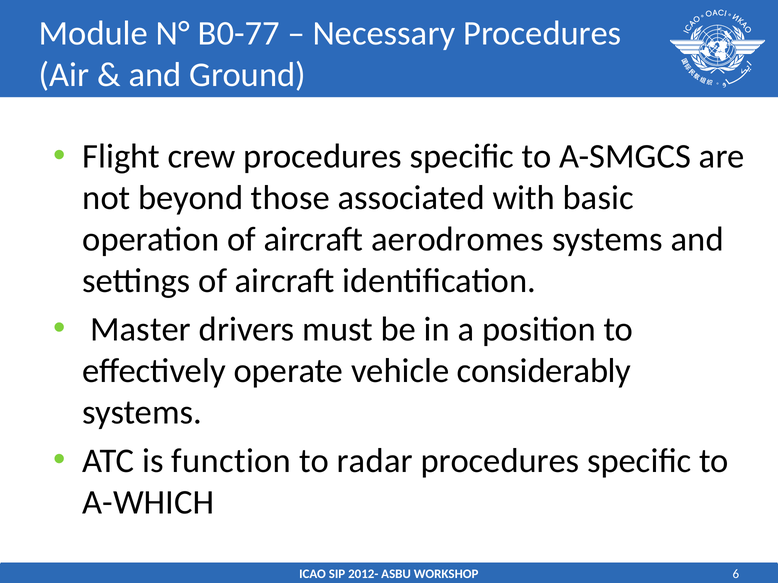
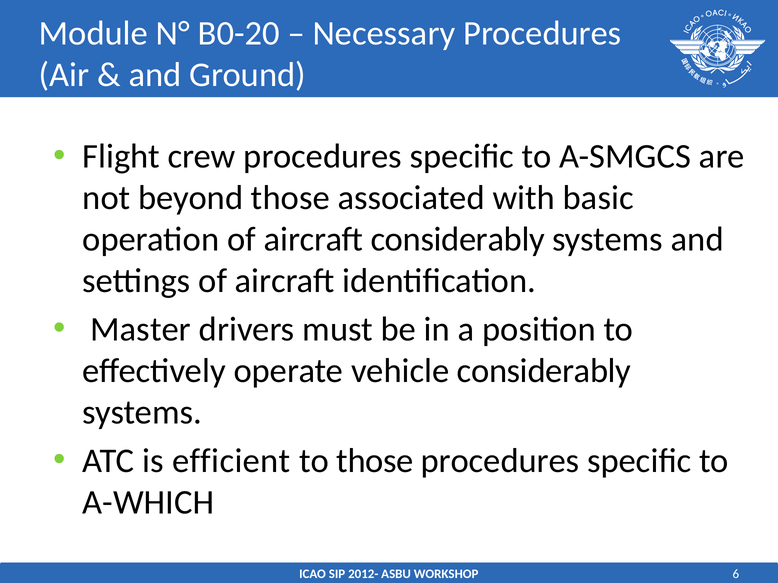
B0-77: B0-77 -> B0-20 (239, 33)
aircraft aerodromes: aerodromes -> considerably (458, 240)
function: function -> efficient (231, 461)
to radar: radar -> those (375, 461)
